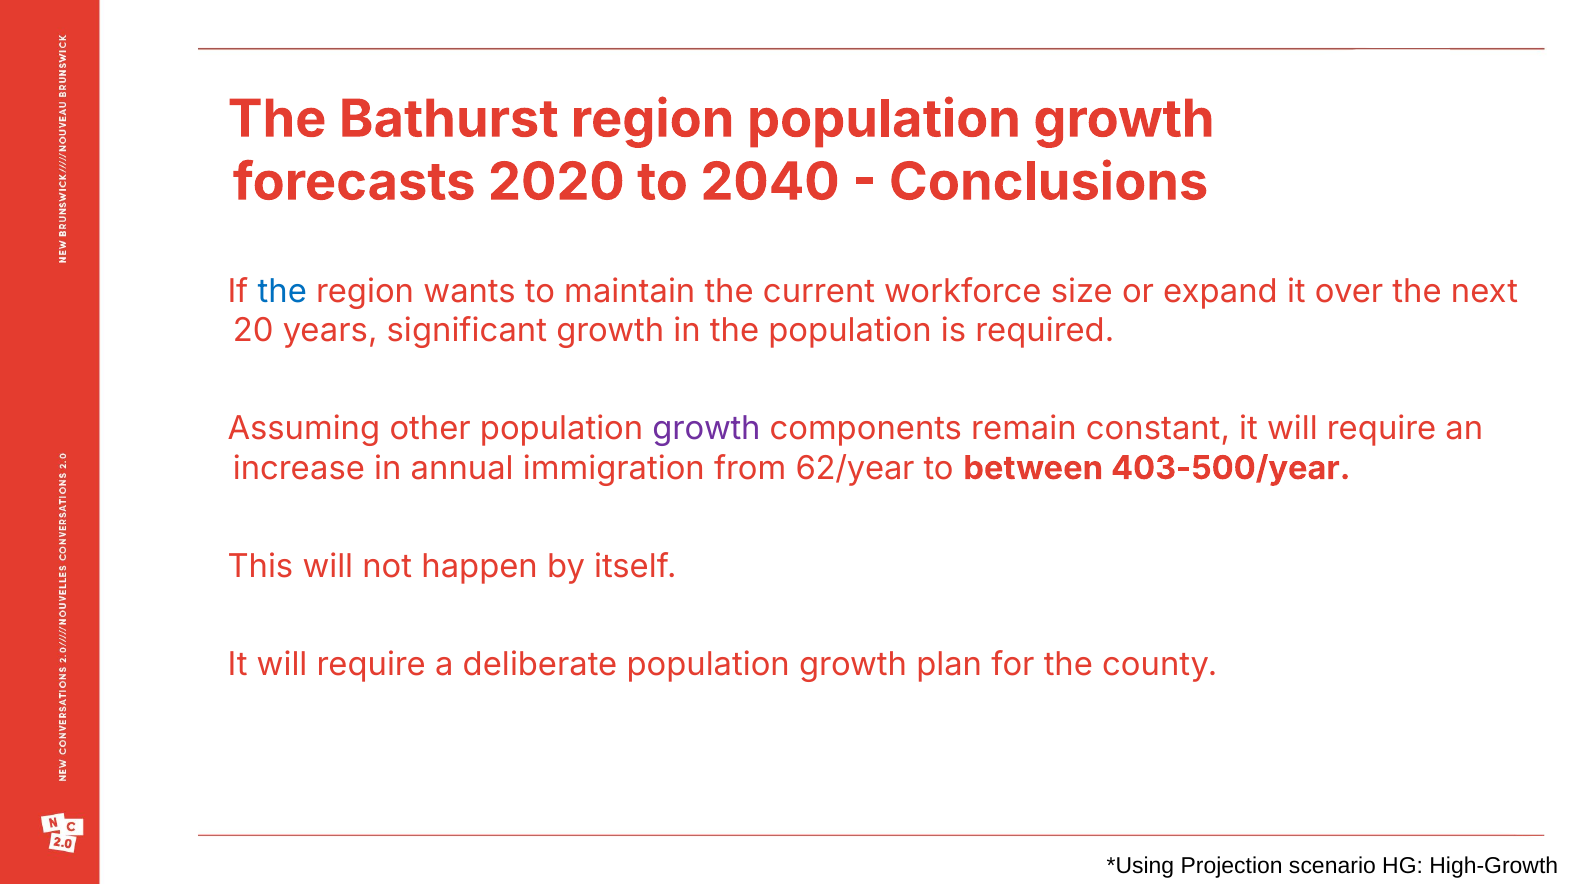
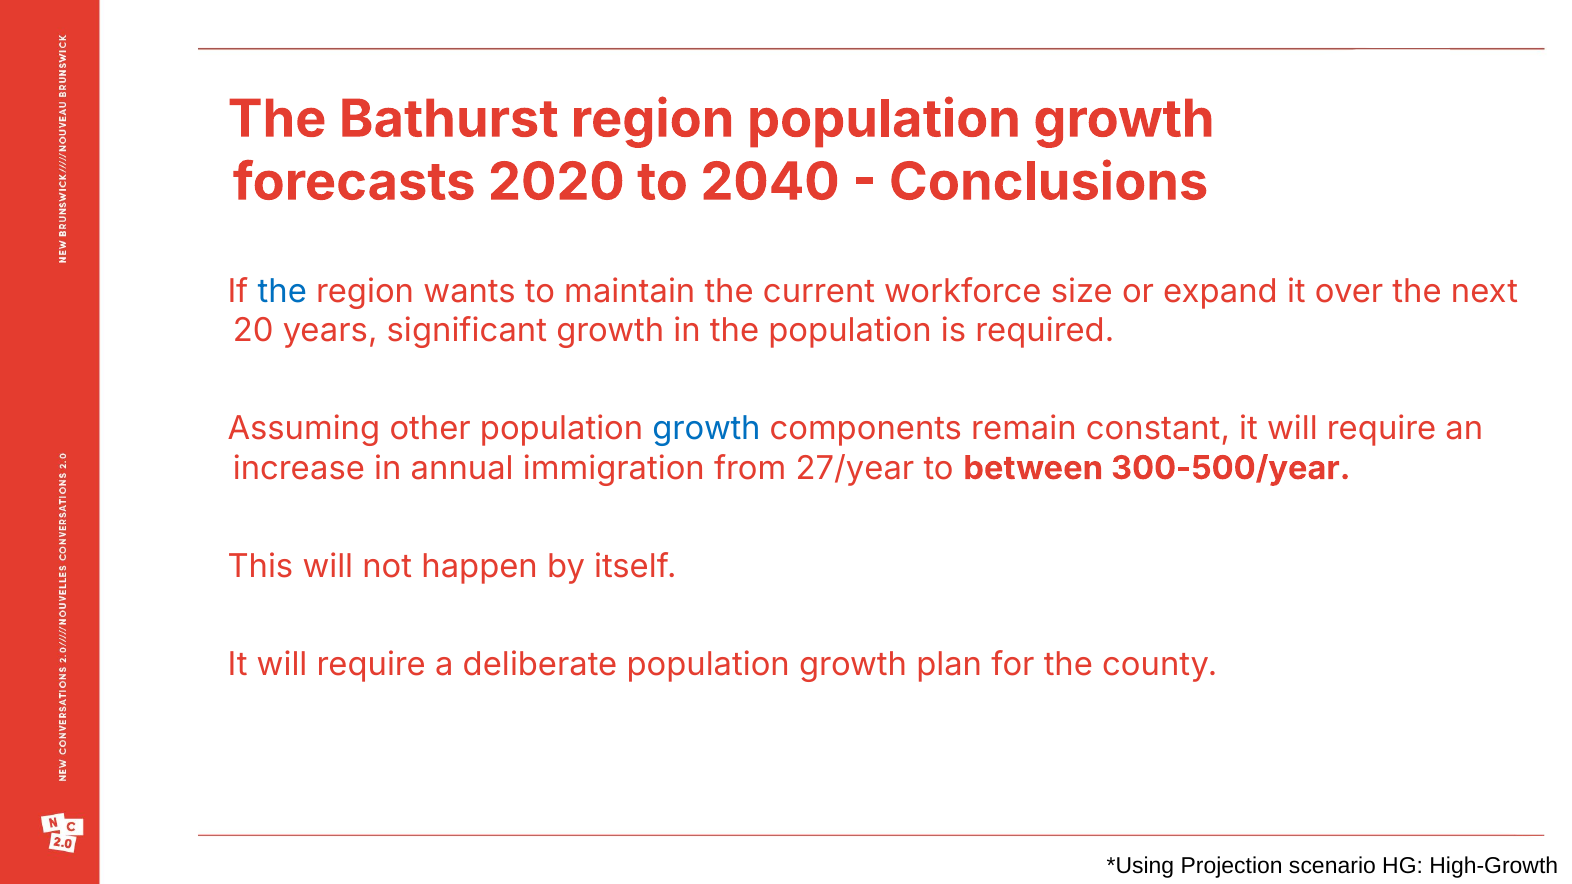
growth colour: purple -> blue (707, 429)
62/year: 62/year -> 27/year (855, 468)
403-500/year: 403-500/year -> 300-500/year (1231, 468)
